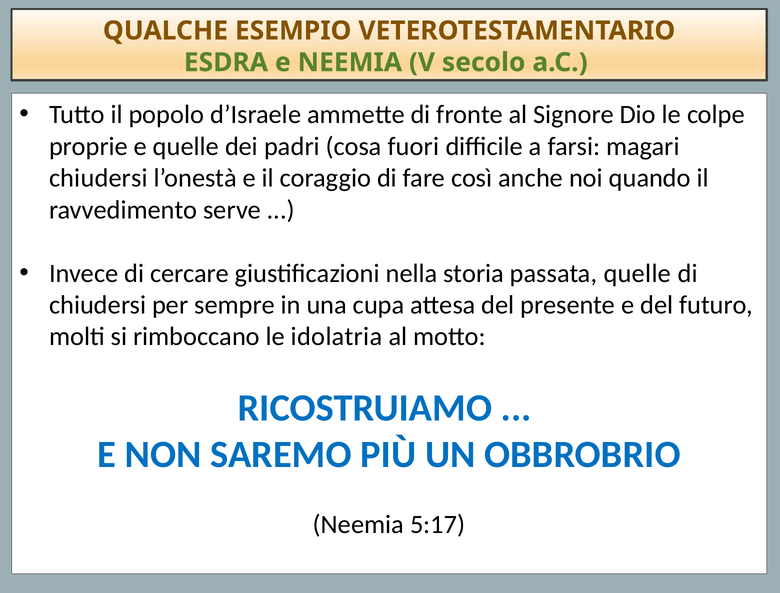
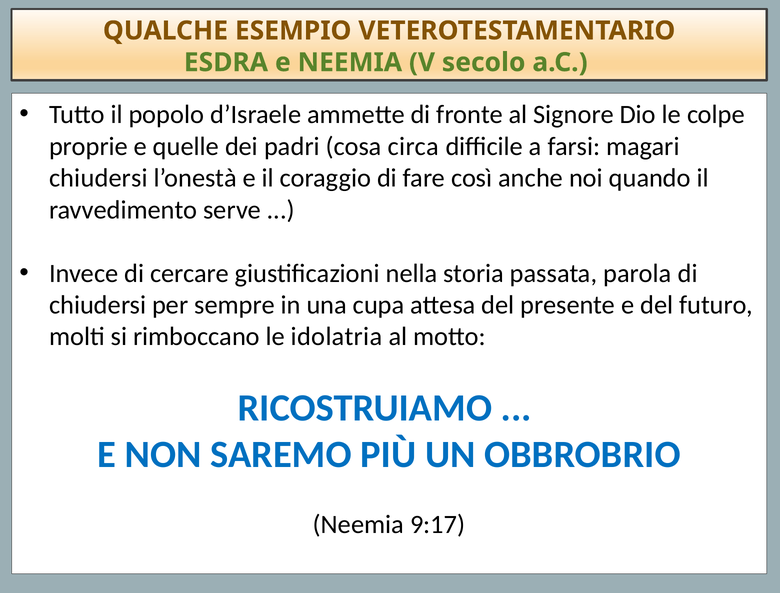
fuori: fuori -> circa (413, 146)
passata quelle: quelle -> parola (637, 273)
5:17: 5:17 -> 9:17 (438, 524)
